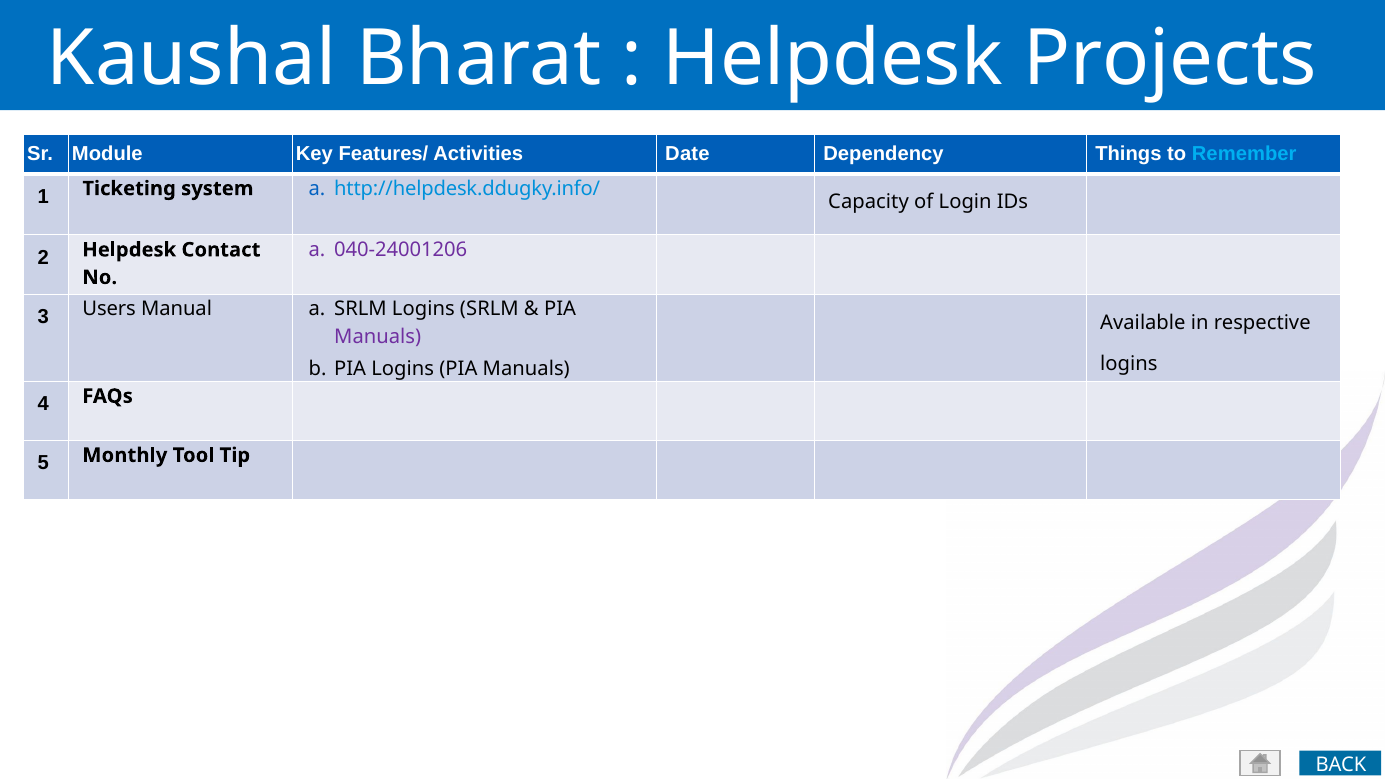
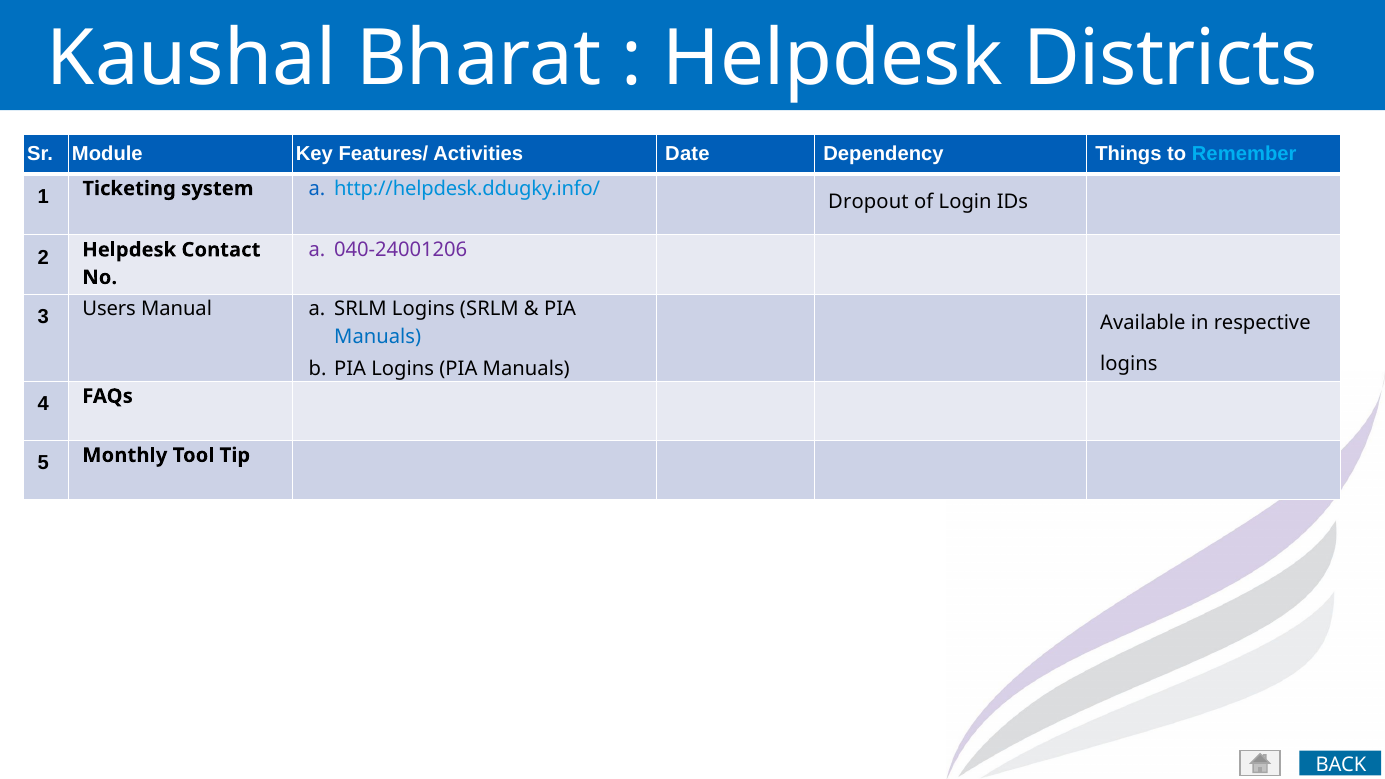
Projects: Projects -> Districts (1170, 58)
Capacity: Capacity -> Dropout (868, 202)
Manuals colour: purple -> blue (378, 337)
